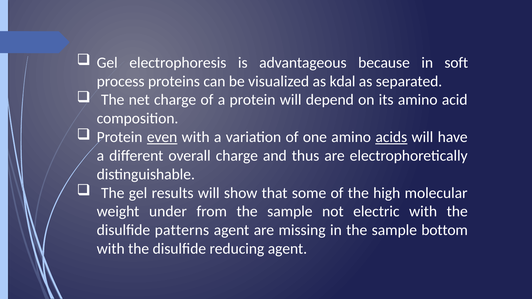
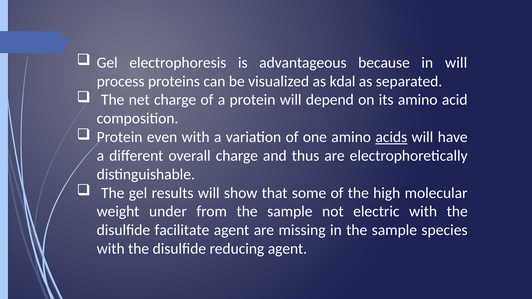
in soft: soft -> will (456, 63)
even underline: present -> none (162, 137)
patterns: patterns -> facilitate (182, 230)
bottom: bottom -> species (445, 230)
